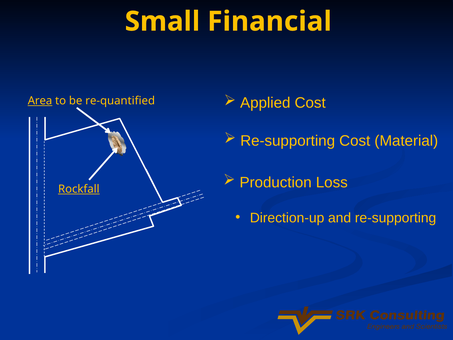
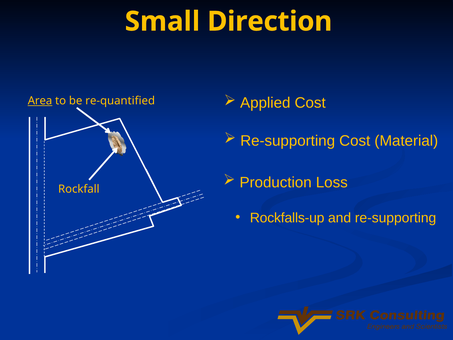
Financial: Financial -> Direction (270, 21)
Rockfall underline: present -> none (79, 189)
Direction-up: Direction-up -> Rockfalls-up (287, 218)
